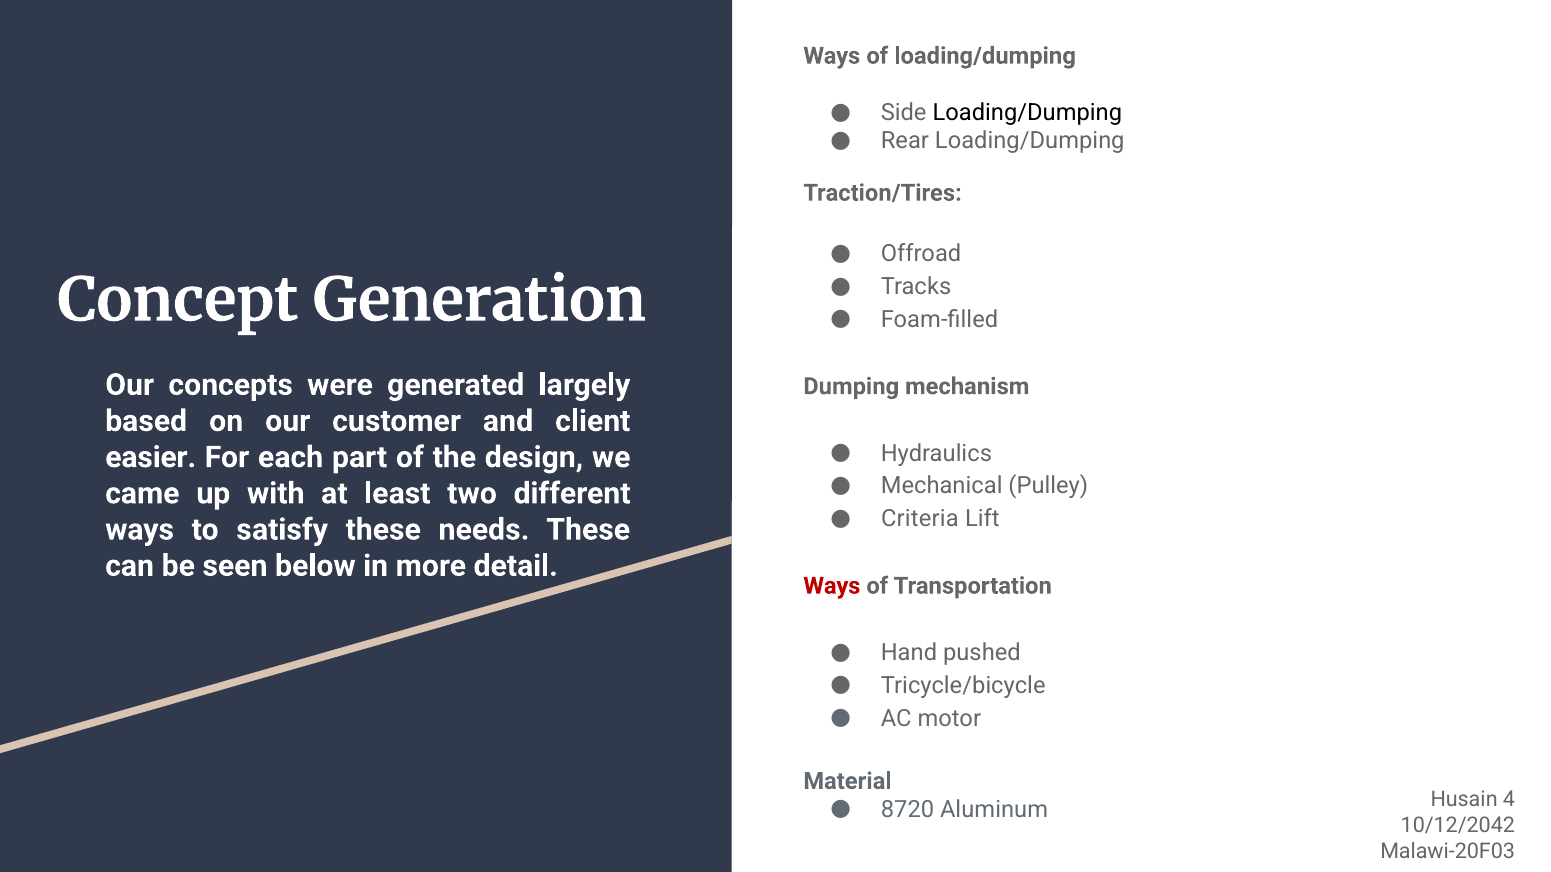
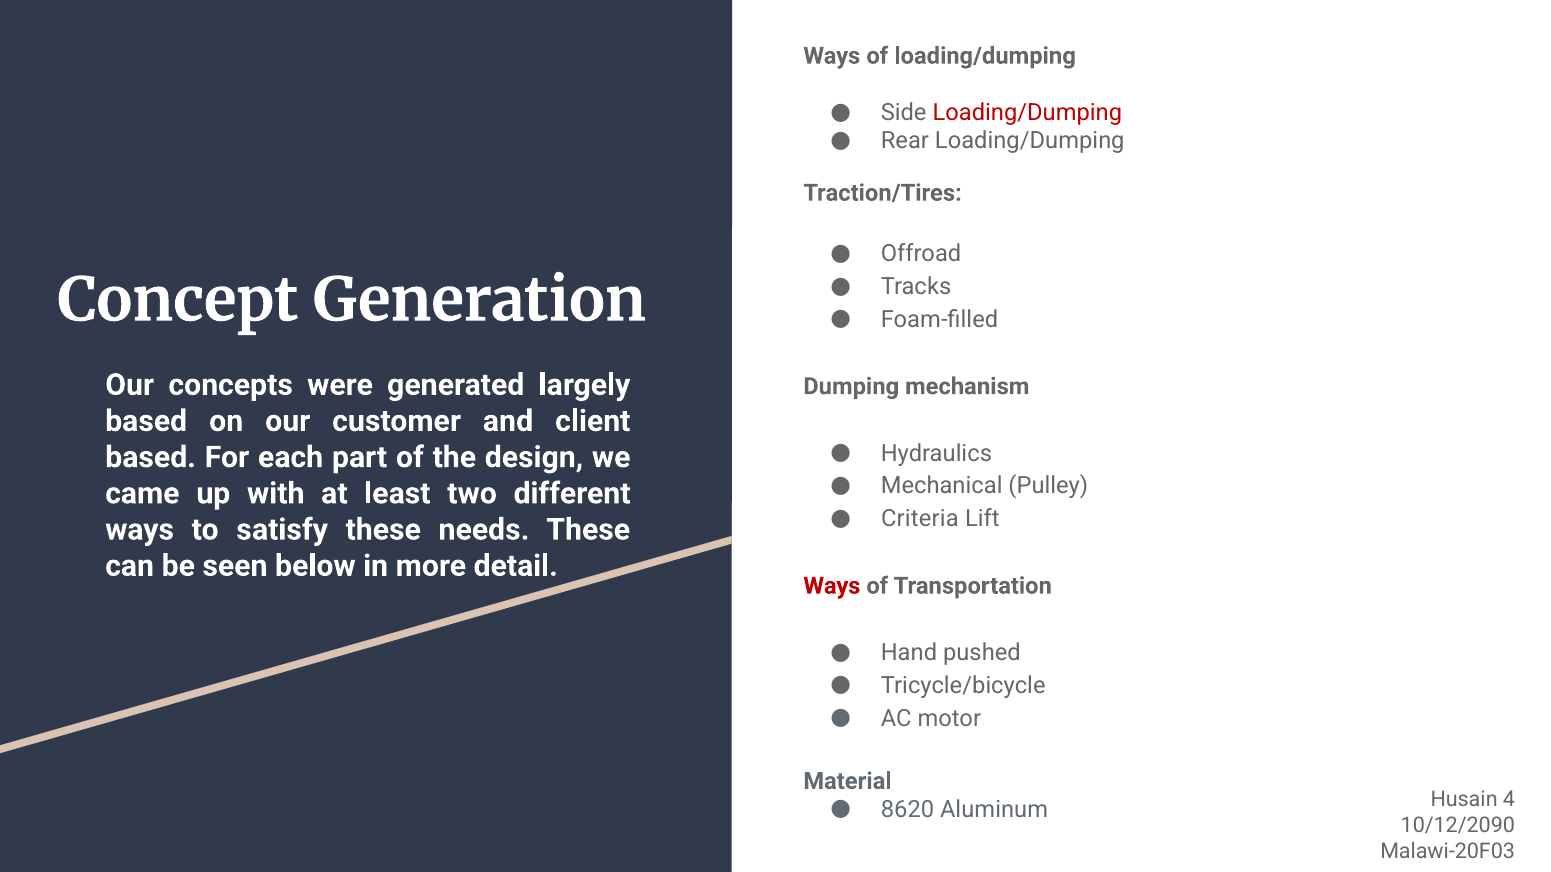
Loading/Dumping colour: black -> red (1027, 113)
easier: easier -> based (151, 457)
8720: 8720 -> 8620 (908, 810)
10/12/2042: 10/12/2042 -> 10/12/2090 (1458, 826)
